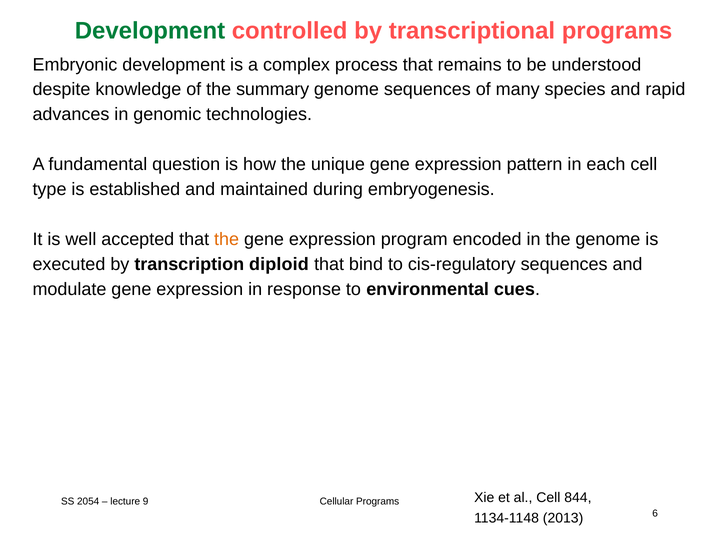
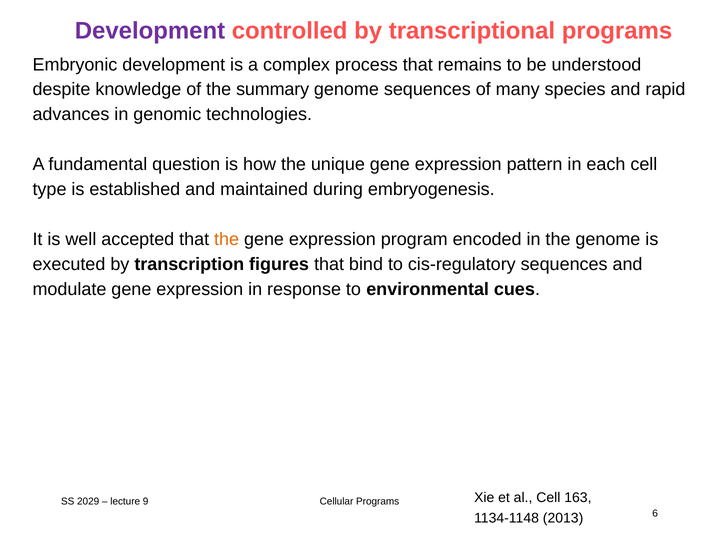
Development colour: green -> purple (150, 31)
diploid: diploid -> figures (279, 264)
2054: 2054 -> 2029 (88, 502)
844: 844 -> 163 (578, 498)
